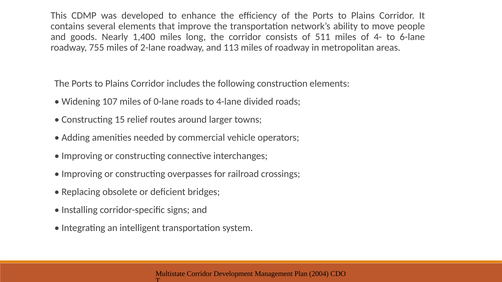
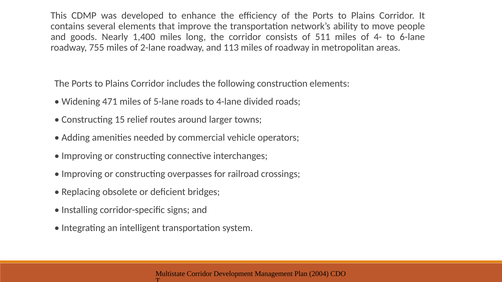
107: 107 -> 471 (110, 102)
0-lane: 0-lane -> 5-lane (166, 102)
